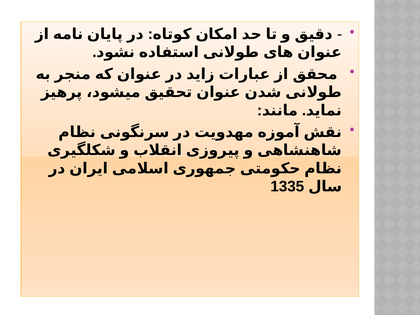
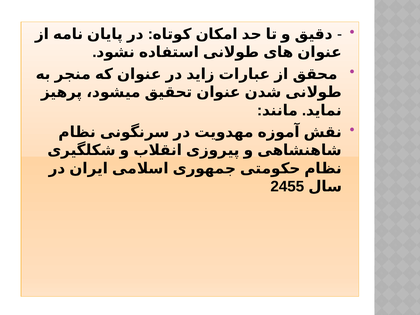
1335: 1335 -> 2455 (287, 187)
